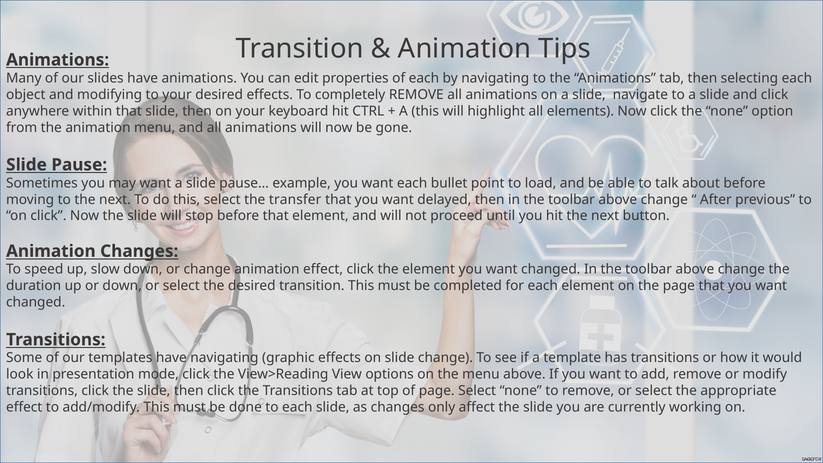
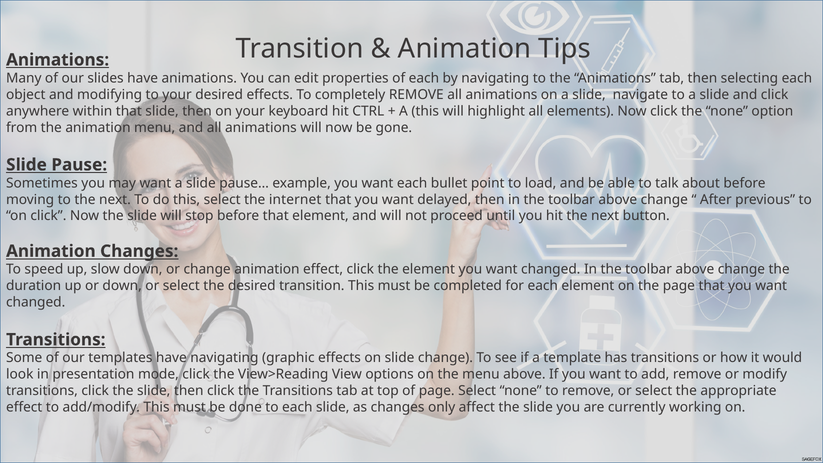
transfer: transfer -> internet (295, 199)
